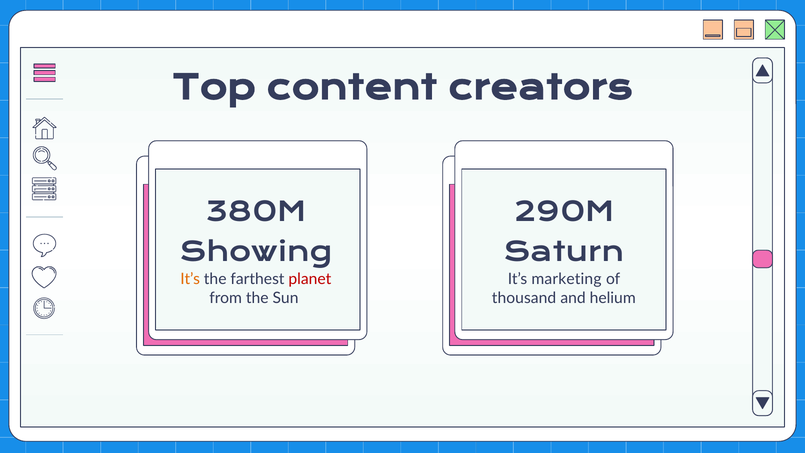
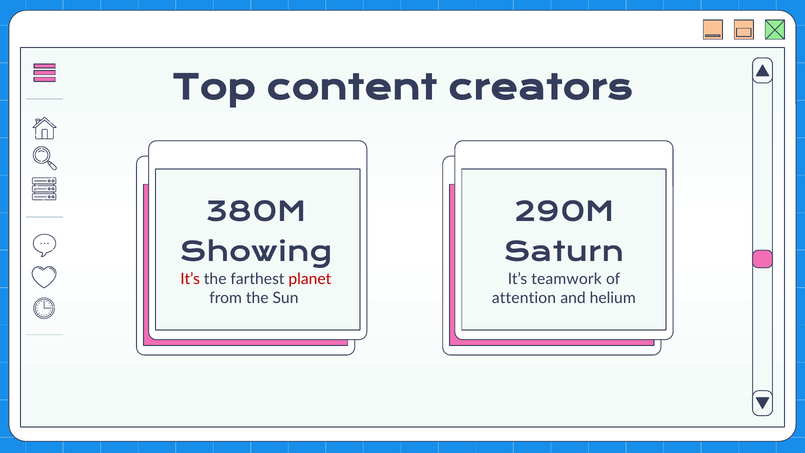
It’s colour: orange -> red (190, 279)
marketing: marketing -> teamwork (567, 279)
thousand: thousand -> attention (524, 298)
